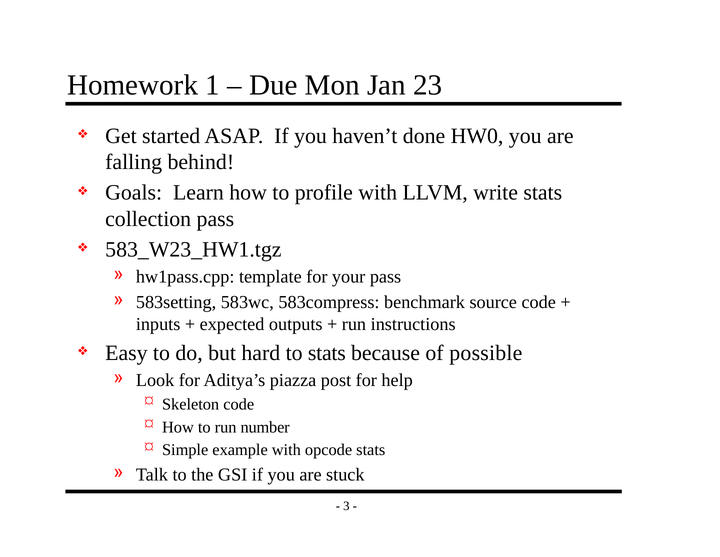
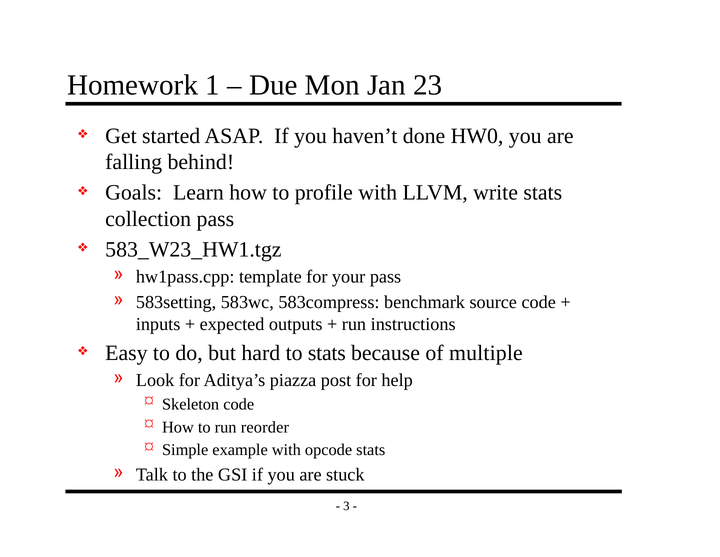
possible: possible -> multiple (486, 352)
number: number -> reorder (265, 427)
